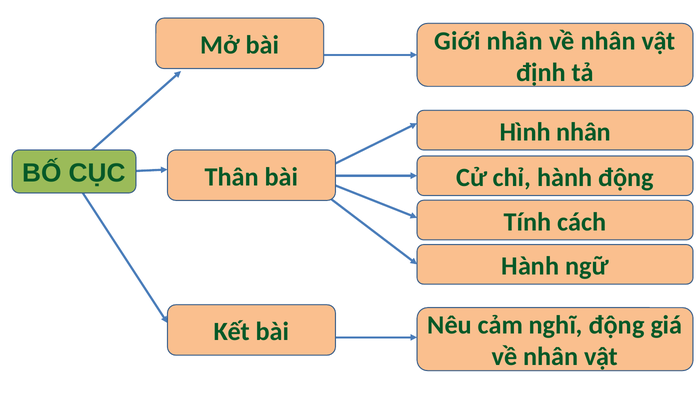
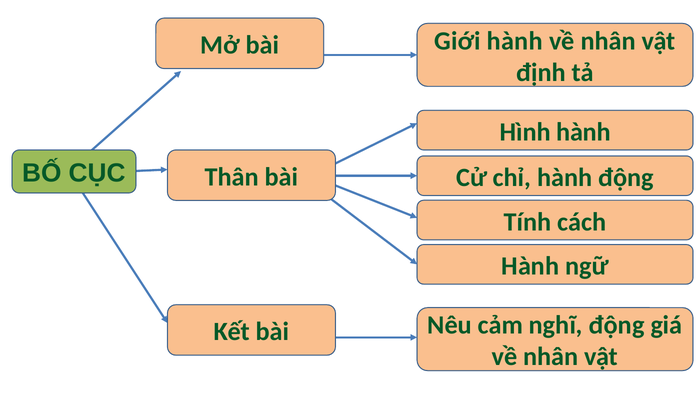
Giới nhân: nhân -> hành (515, 41)
Hình nhân: nhân -> hành (584, 132)
